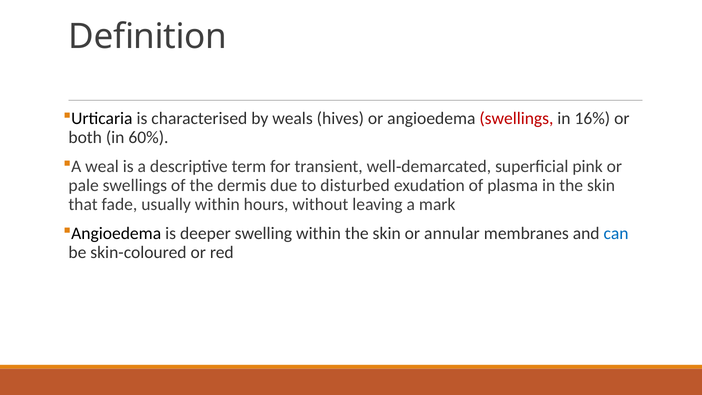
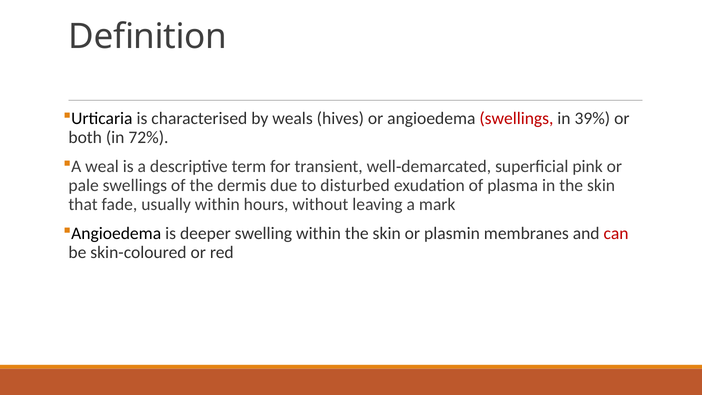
16%: 16% -> 39% (592, 118)
60%: 60% -> 72% (148, 137)
annular: annular -> plasmin (452, 233)
can colour: blue -> red (616, 233)
